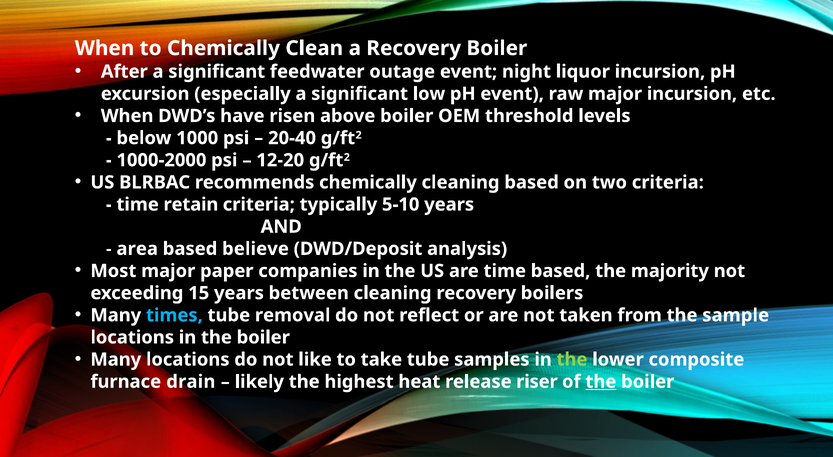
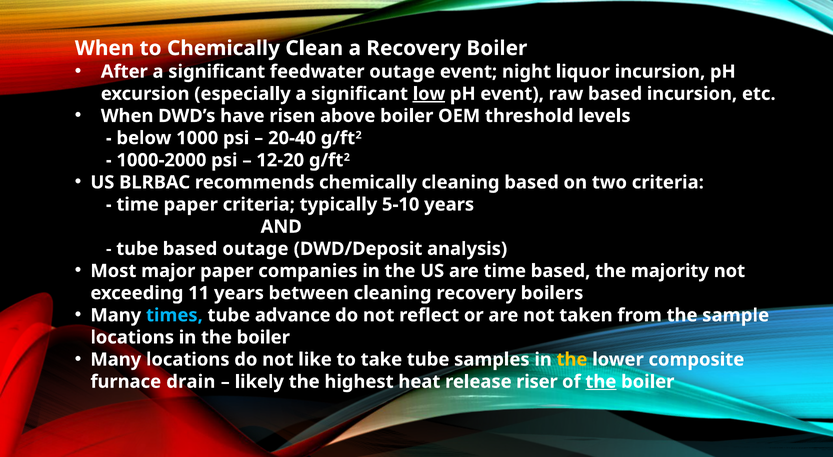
low underline: none -> present (429, 94)
raw major: major -> based (615, 94)
time retain: retain -> paper (191, 204)
area: area -> tube (137, 249)
based believe: believe -> outage (255, 249)
15: 15 -> 11 (199, 293)
removal: removal -> advance (293, 315)
the colour: light green -> yellow (572, 359)
